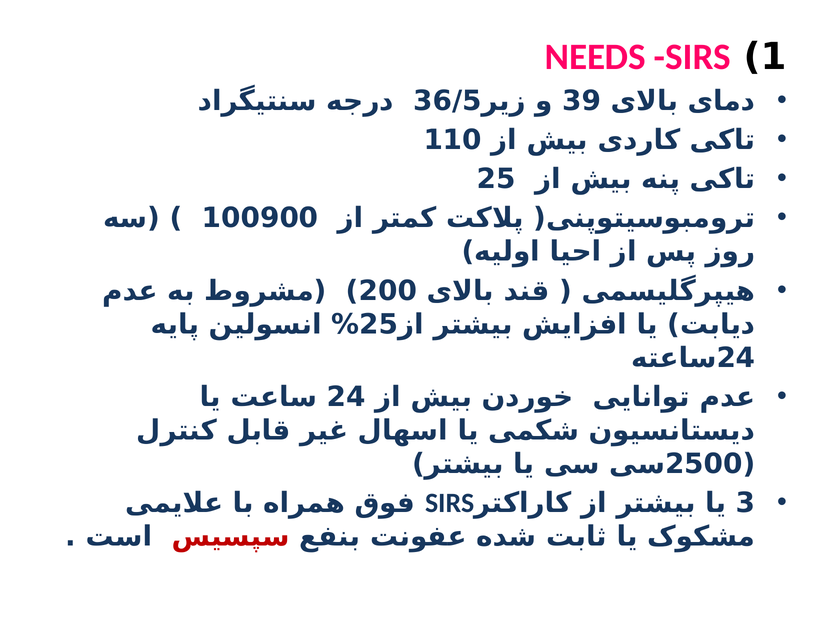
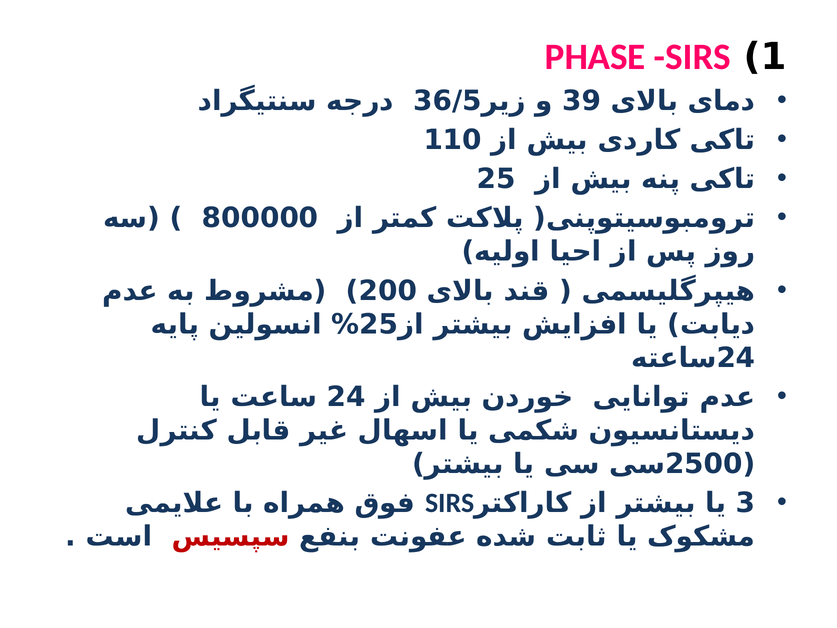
NEEDS: NEEDS -> PHASE (595, 57)
100900: 100900 -> 800000 (260, 218)
